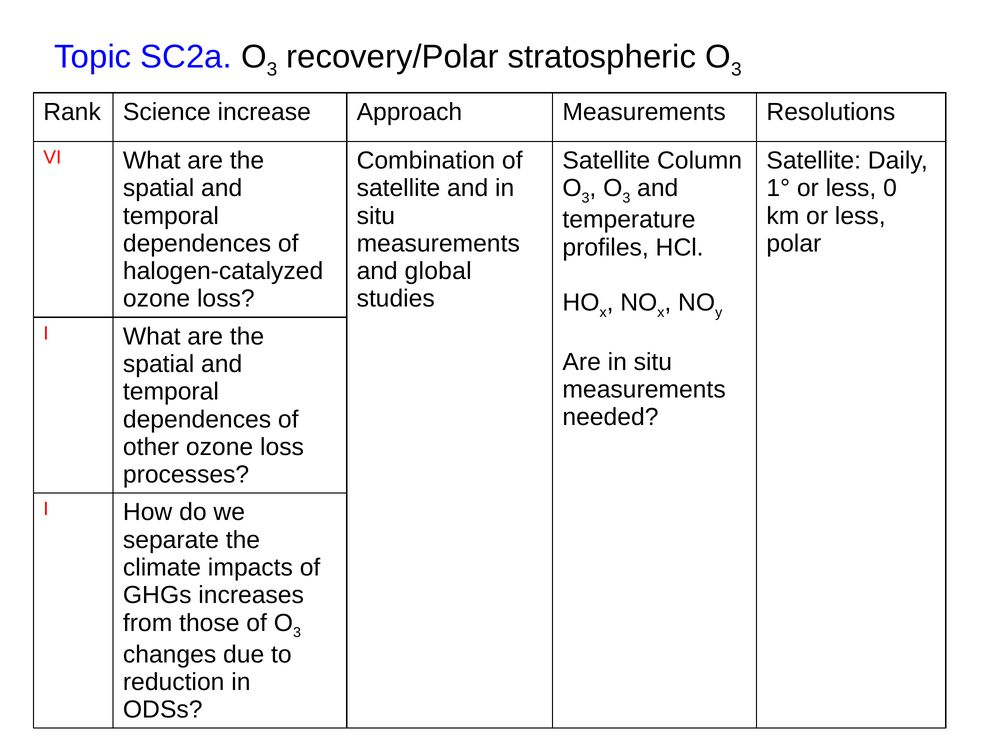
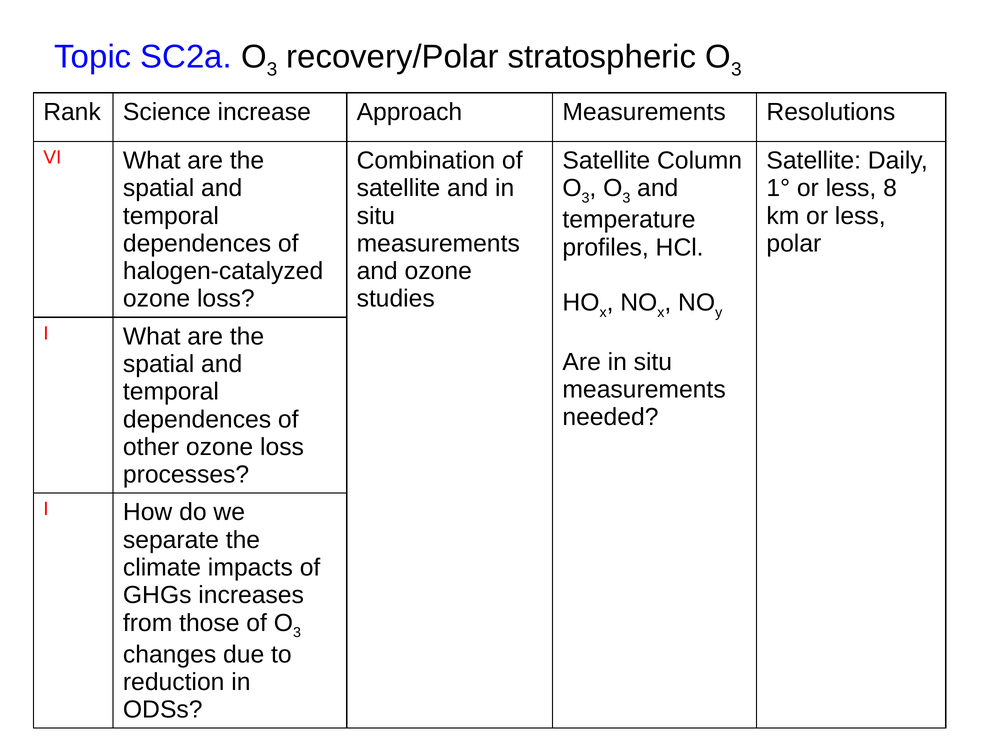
0: 0 -> 8 (890, 188)
and global: global -> ozone (438, 271)
